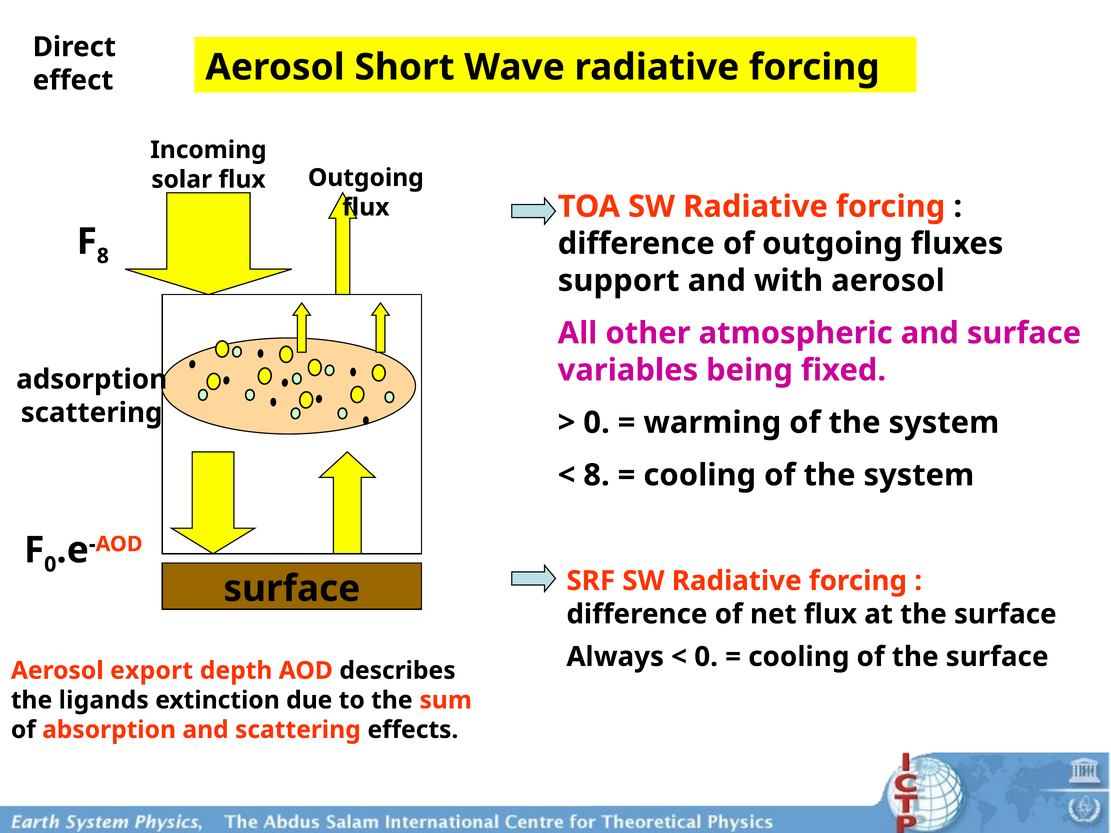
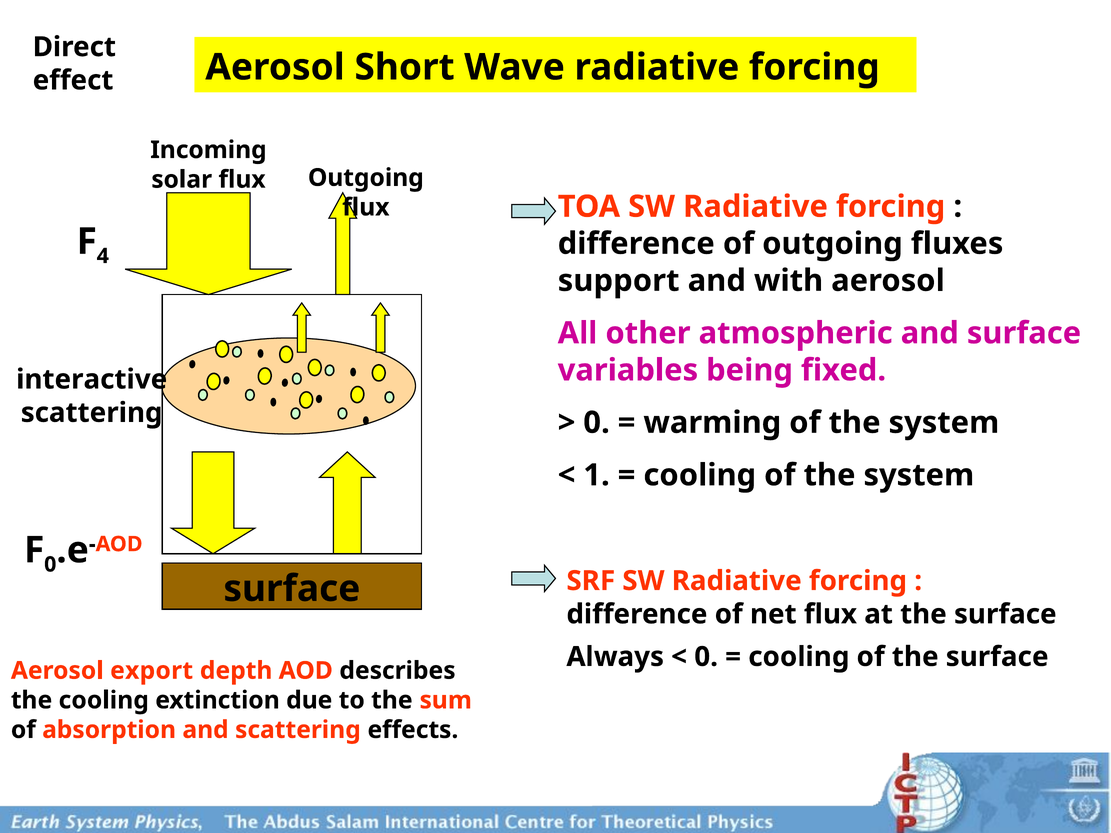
8: 8 -> 4 (103, 256)
adsorption: adsorption -> interactive (92, 380)
8: 8 -> 1 (597, 475)
the ligands: ligands -> cooling (104, 700)
